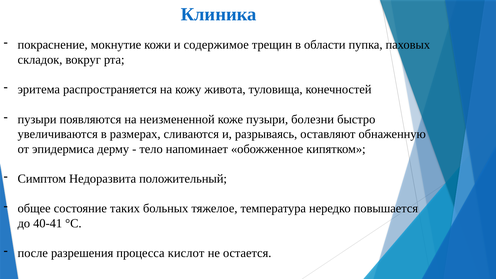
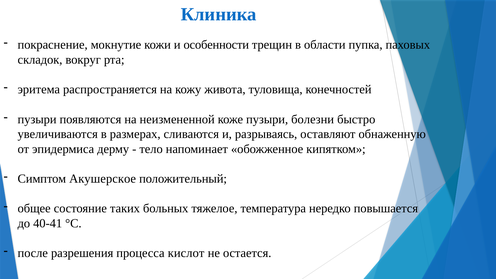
содержимое: содержимое -> особенности (216, 45)
Недоразвита: Недоразвита -> Акушерское (103, 179)
